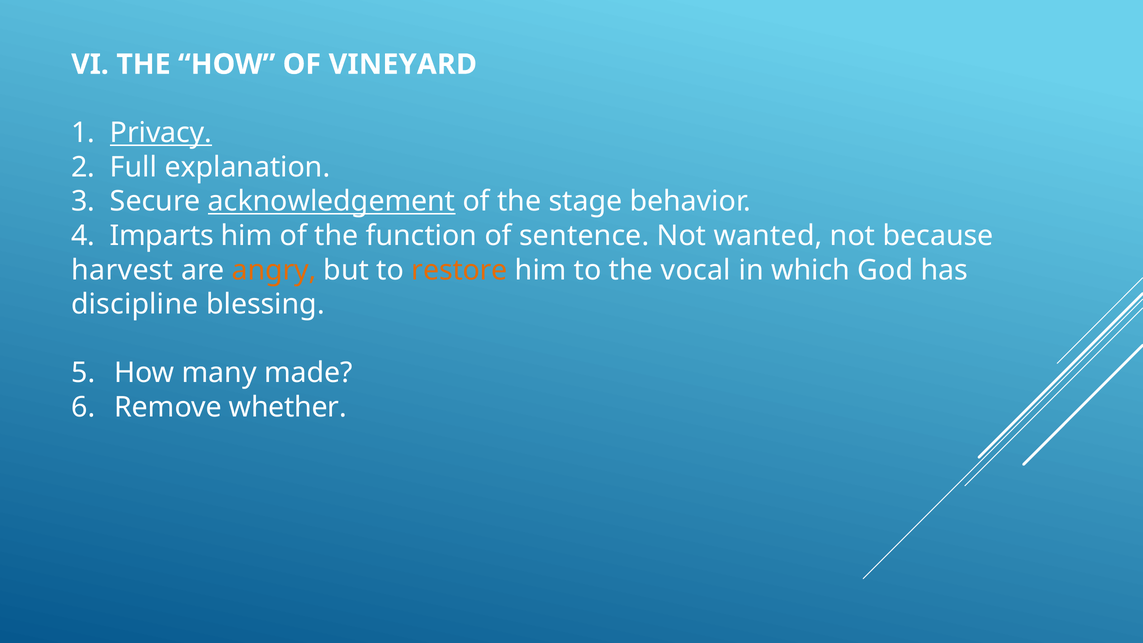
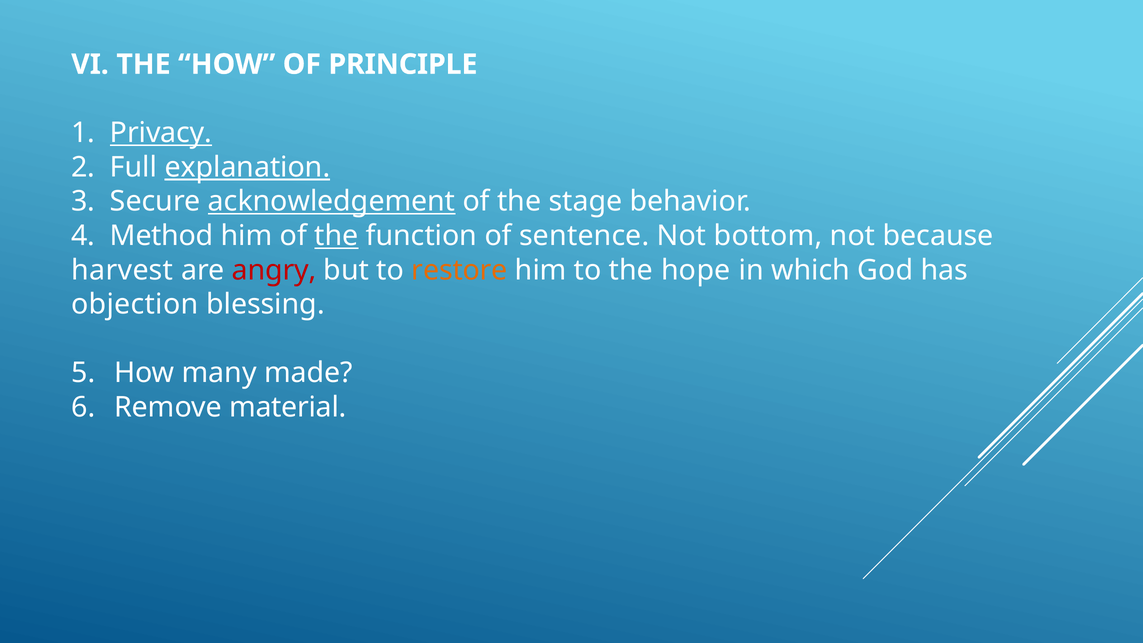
VINEYARD: VINEYARD -> PRINCIPLE (403, 64)
explanation underline: none -> present (247, 167)
Imparts: Imparts -> Method (162, 236)
the underline: none -> present (336, 236)
wanted: wanted -> bottom (768, 236)
angry colour: orange -> red (274, 270)
vocal: vocal -> hope (696, 270)
discipline: discipline -> objection (135, 304)
whether: whether -> material (288, 407)
